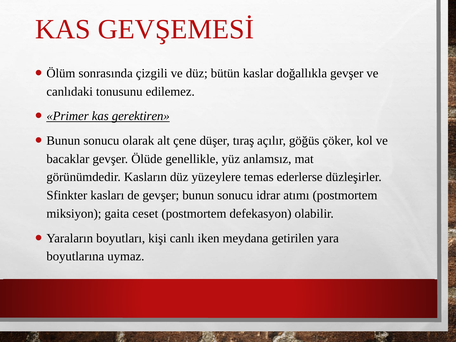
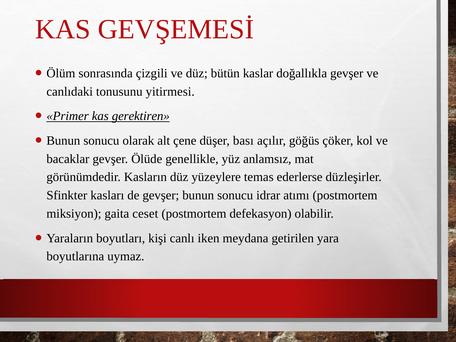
edilemez: edilemez -> yitirmesi (170, 92)
tıraş: tıraş -> bası (243, 141)
